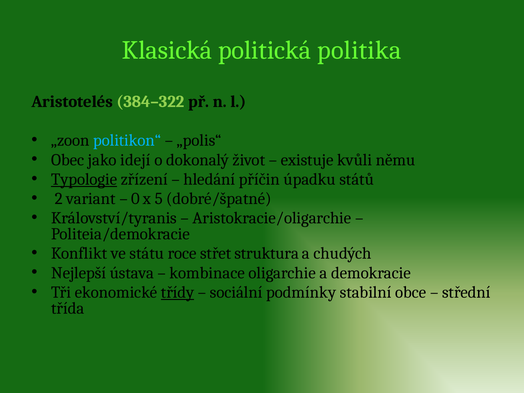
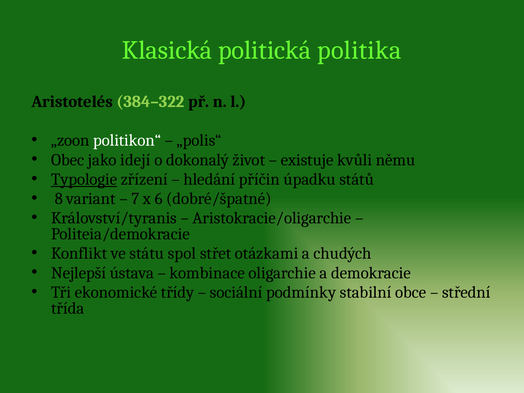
politikon“ colour: light blue -> white (127, 140)
2: 2 -> 8 (59, 199)
0: 0 -> 7 (135, 199)
5: 5 -> 6 (159, 199)
roce: roce -> spol (182, 253)
struktura: struktura -> otázkami (267, 253)
třídy underline: present -> none (178, 292)
